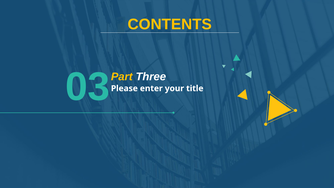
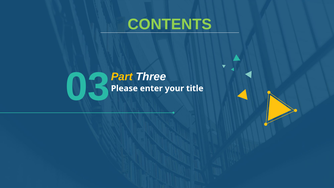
CONTENTS colour: yellow -> light green (170, 24)
